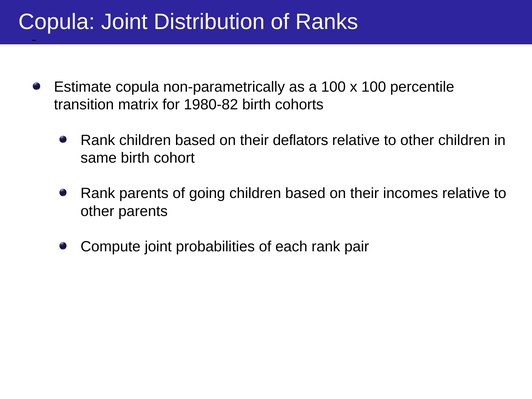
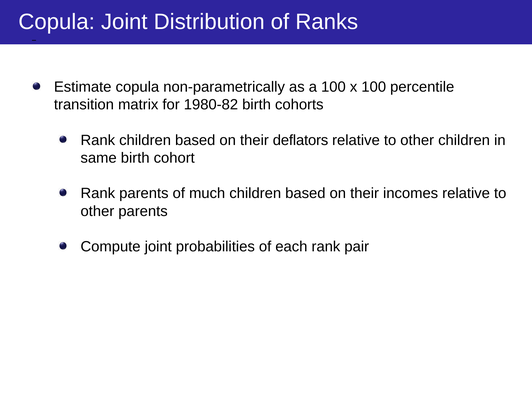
going: going -> much (207, 193)
